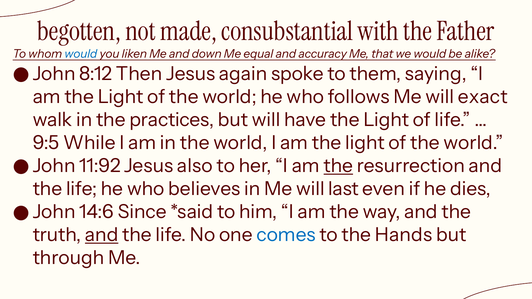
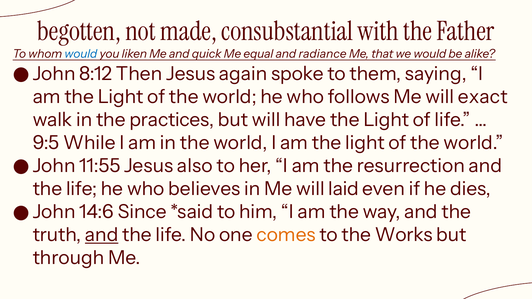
down: down -> quick (207, 54)
accuracy: accuracy -> radiance (323, 54)
11:92: 11:92 -> 11:55 (100, 166)
the underline: present -> none (338, 166)
last: last -> laid (344, 189)
comes colour: blue -> orange (286, 235)
Hands: Hands -> Works (404, 235)
